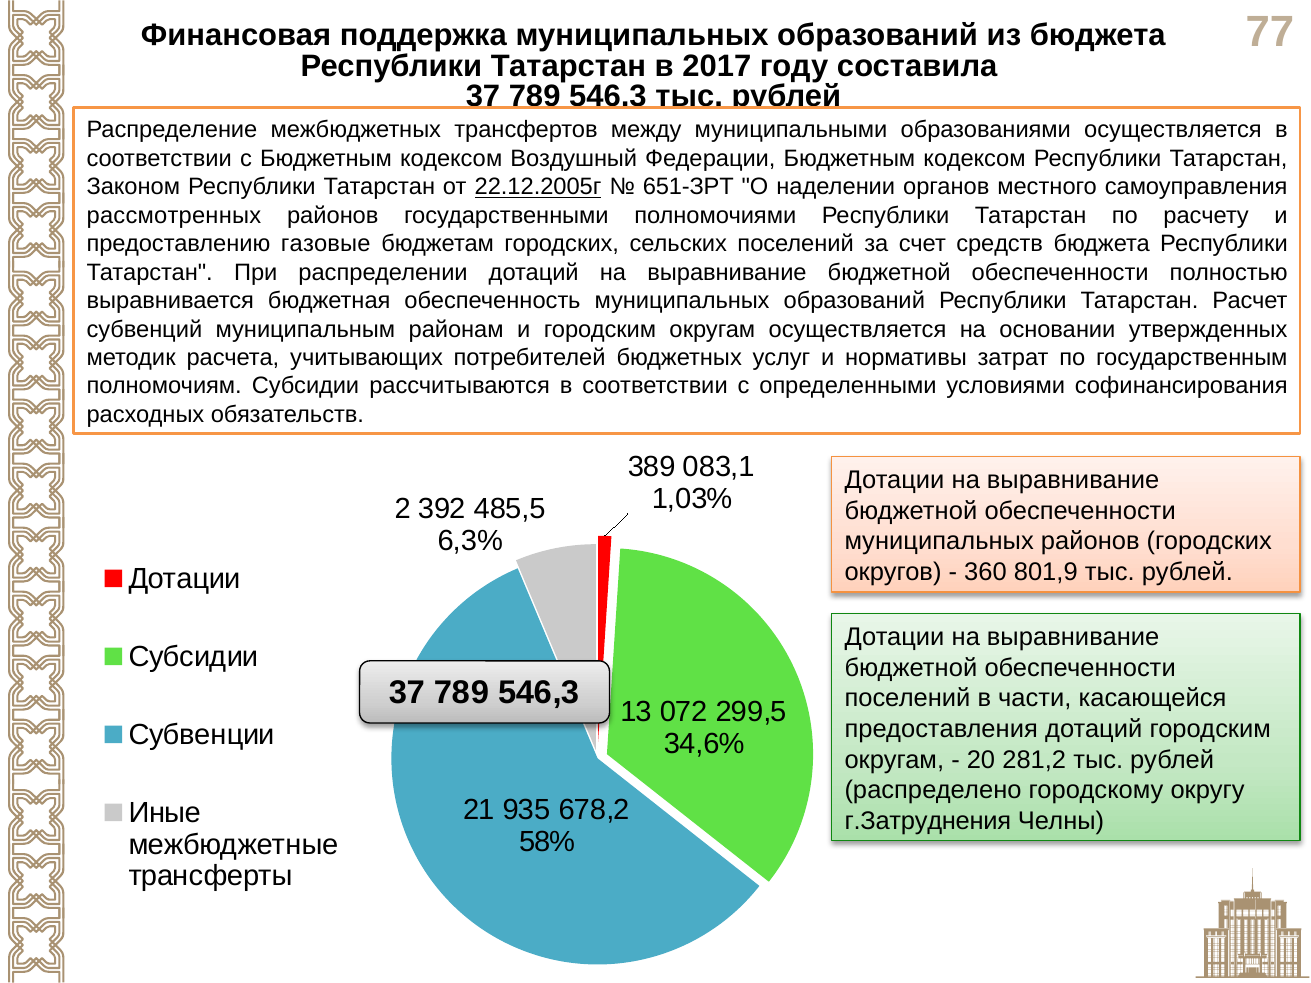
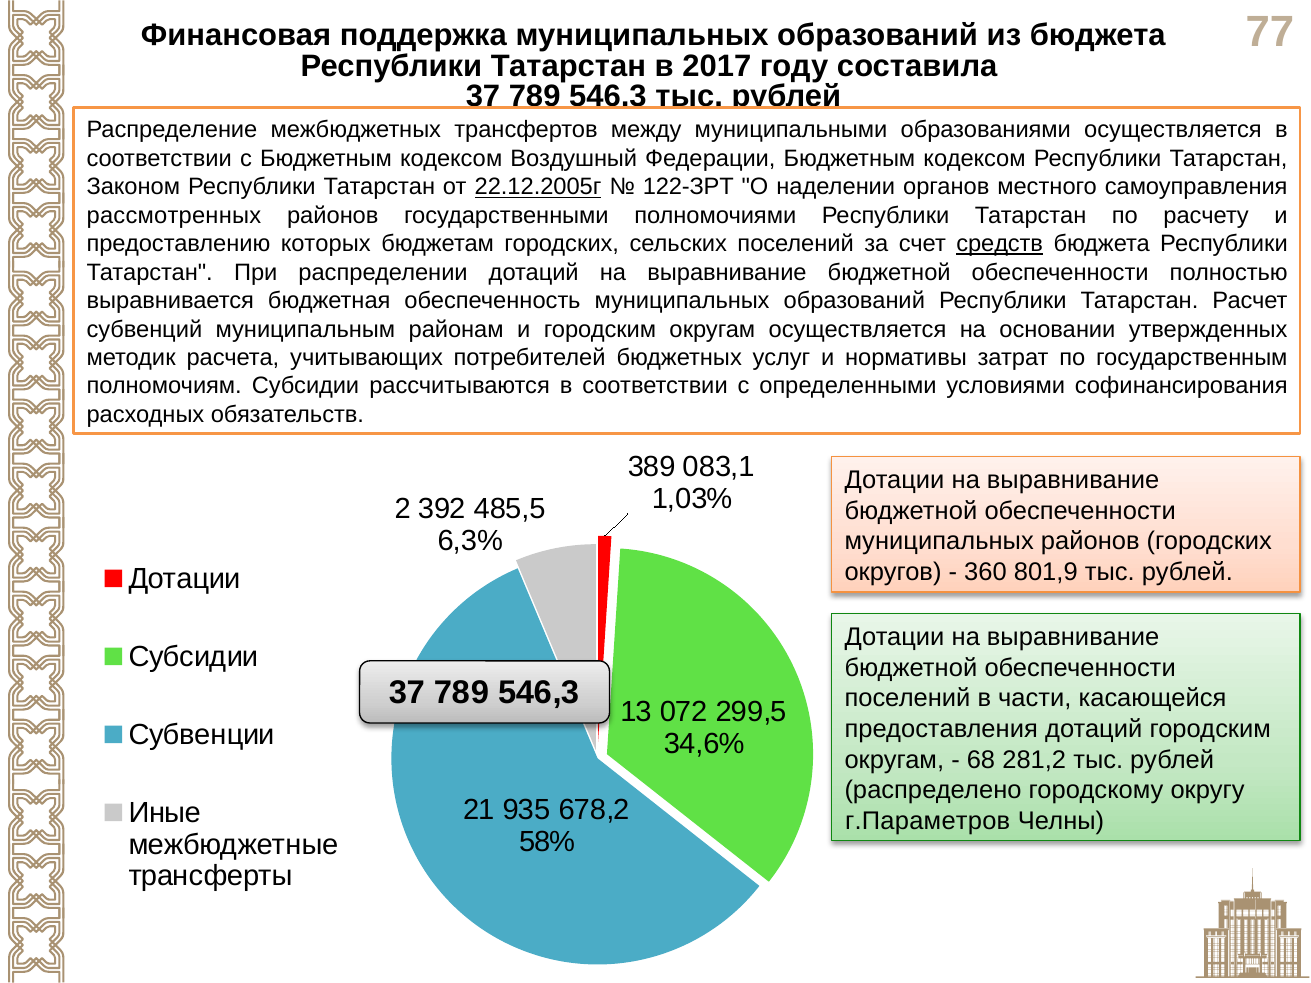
651-ЗРТ: 651-ЗРТ -> 122-ЗРТ (688, 187)
газовые: газовые -> которых (326, 244)
средств underline: none -> present (1000, 244)
20: 20 -> 68 (981, 760)
г.Затруднения: г.Затруднения -> г.Параметров (928, 821)
